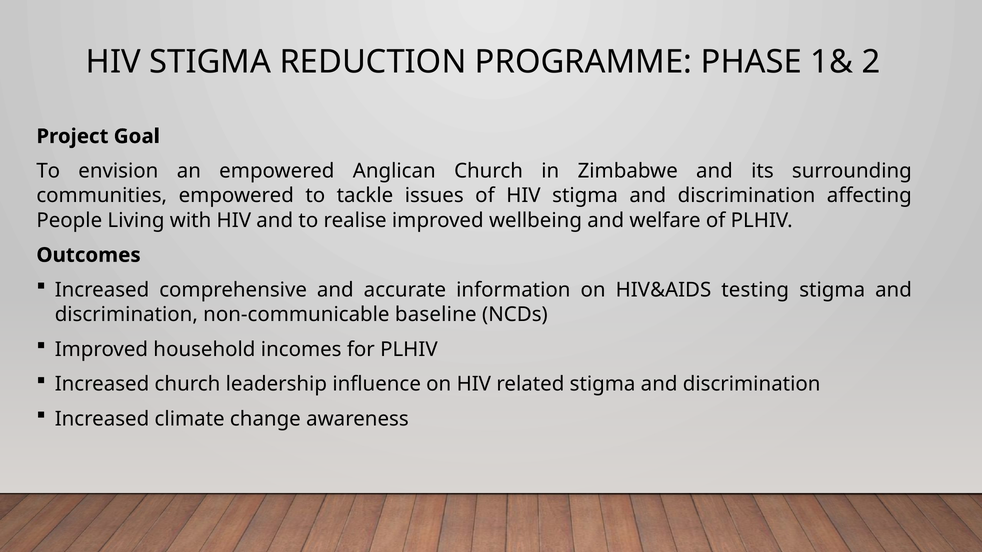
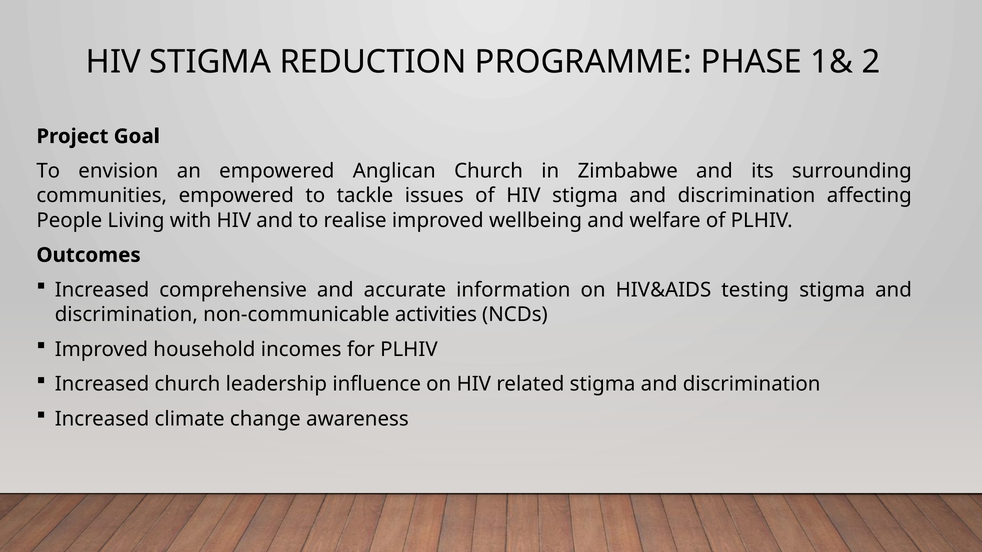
baseline: baseline -> activities (436, 315)
